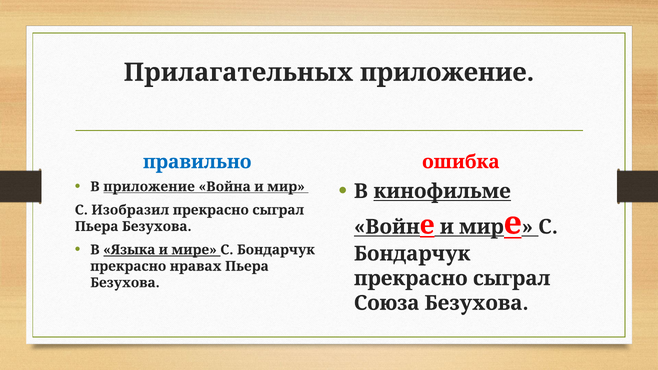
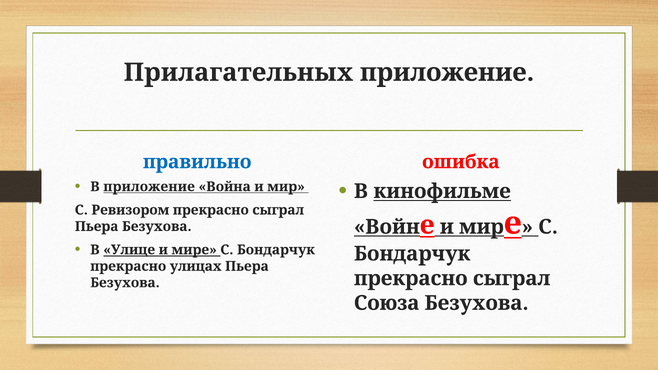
Изобразил: Изобразил -> Ревизором (130, 210)
Языка: Языка -> Улице (129, 250)
нравах: нравах -> улицах (196, 266)
